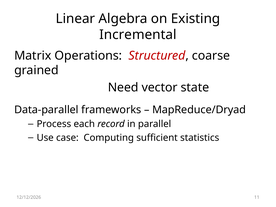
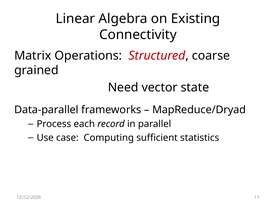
Incremental: Incremental -> Connectivity (138, 35)
